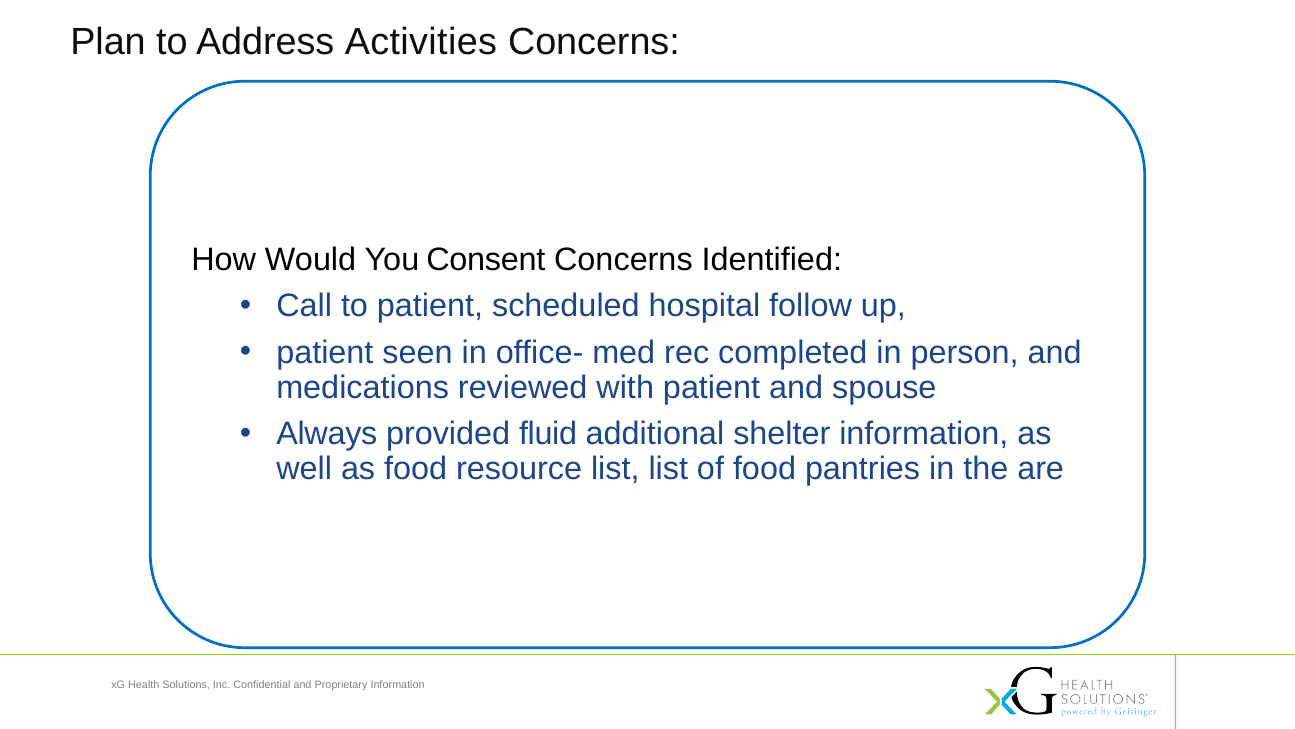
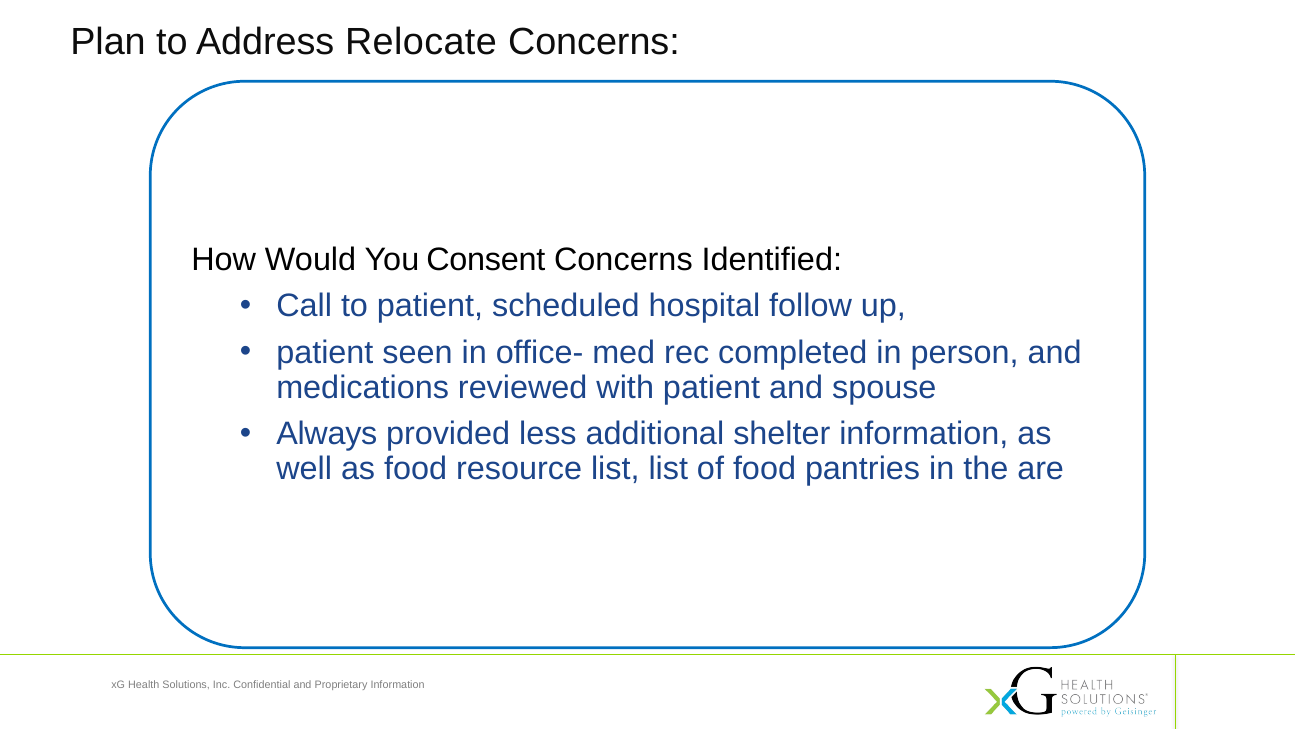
Activities: Activities -> Relocate (421, 42)
fluid: fluid -> less (548, 433)
